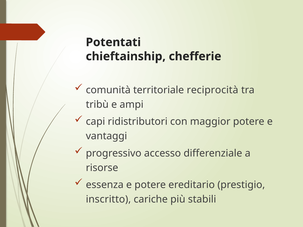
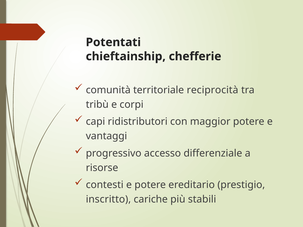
ampi: ampi -> corpi (132, 105)
essenza: essenza -> contesti (105, 185)
